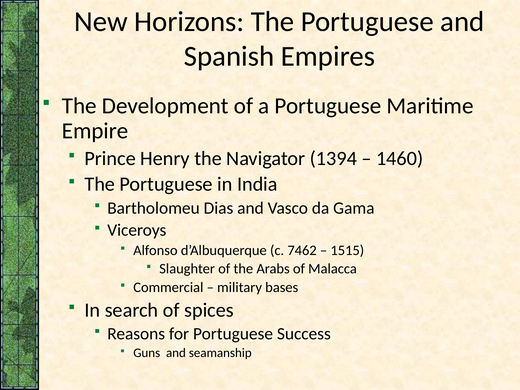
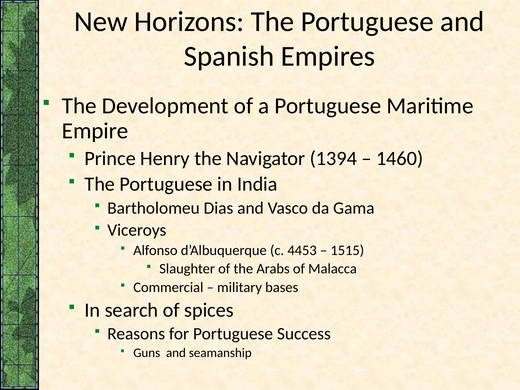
7462: 7462 -> 4453 (302, 250)
